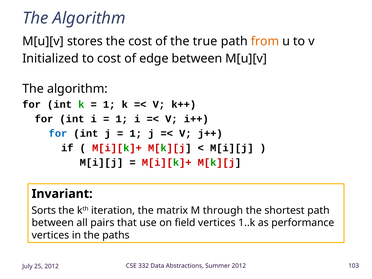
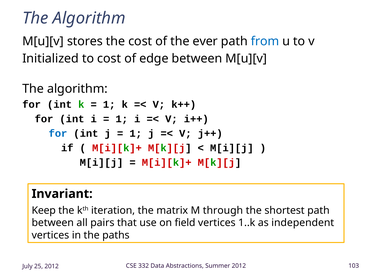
true: true -> ever (205, 41)
from colour: orange -> blue (265, 41)
Sorts: Sorts -> Keep (44, 210)
performance: performance -> independent (303, 223)
